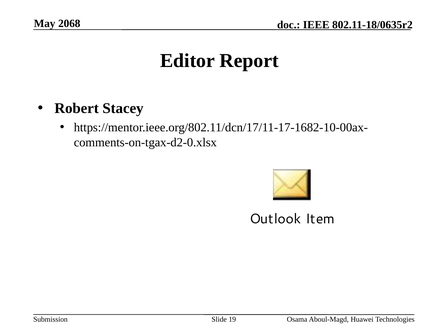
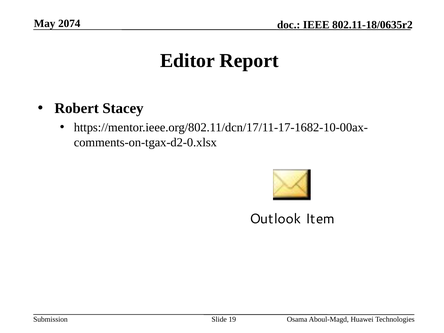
2068: 2068 -> 2074 (69, 24)
